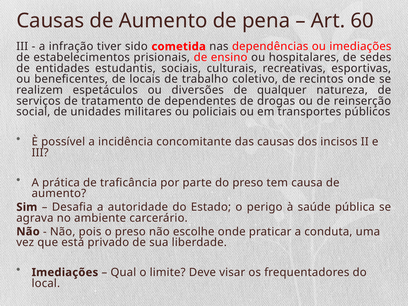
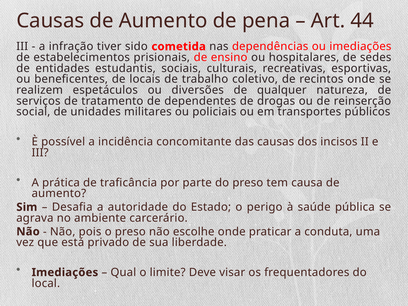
60: 60 -> 44 (362, 21)
